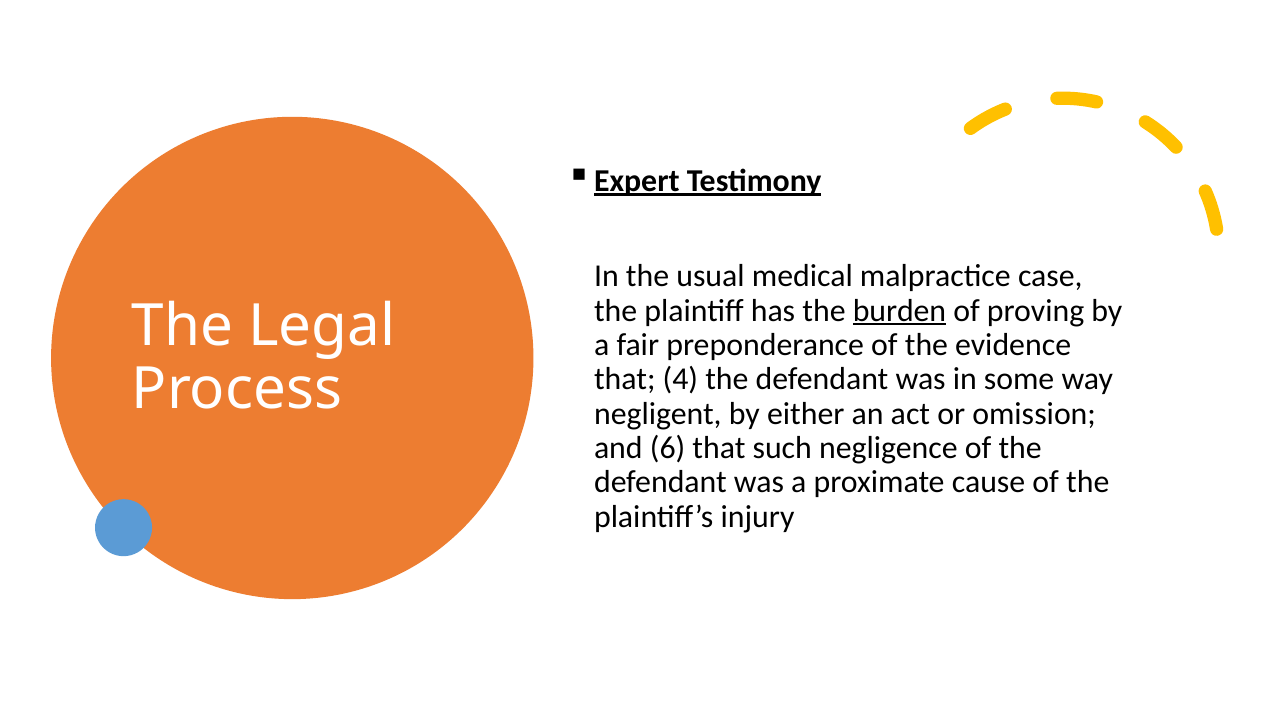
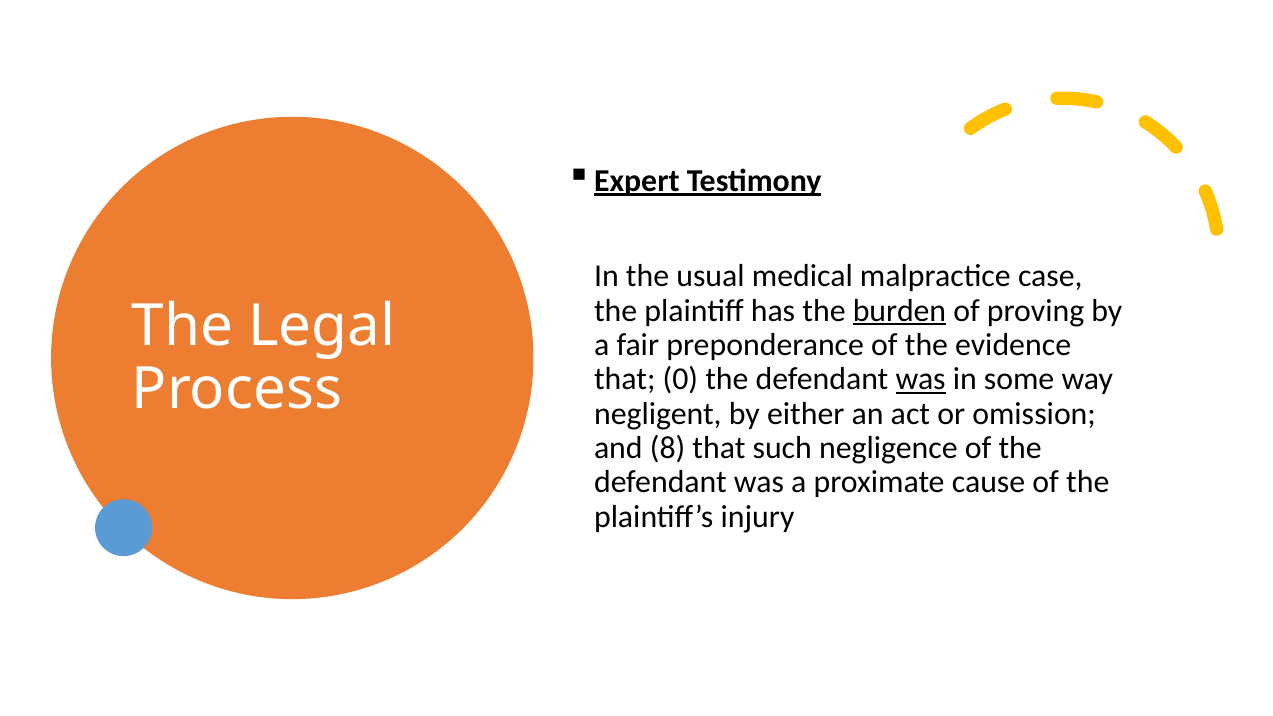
4: 4 -> 0 (680, 379)
was underline: none -> present (921, 379)
6: 6 -> 8 (668, 448)
